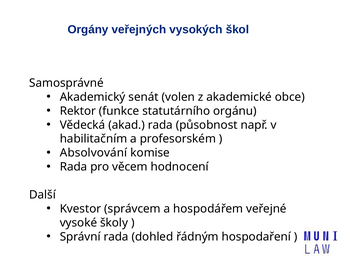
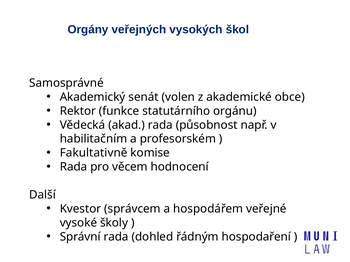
Absolvování: Absolvování -> Fakultativně (94, 153)
